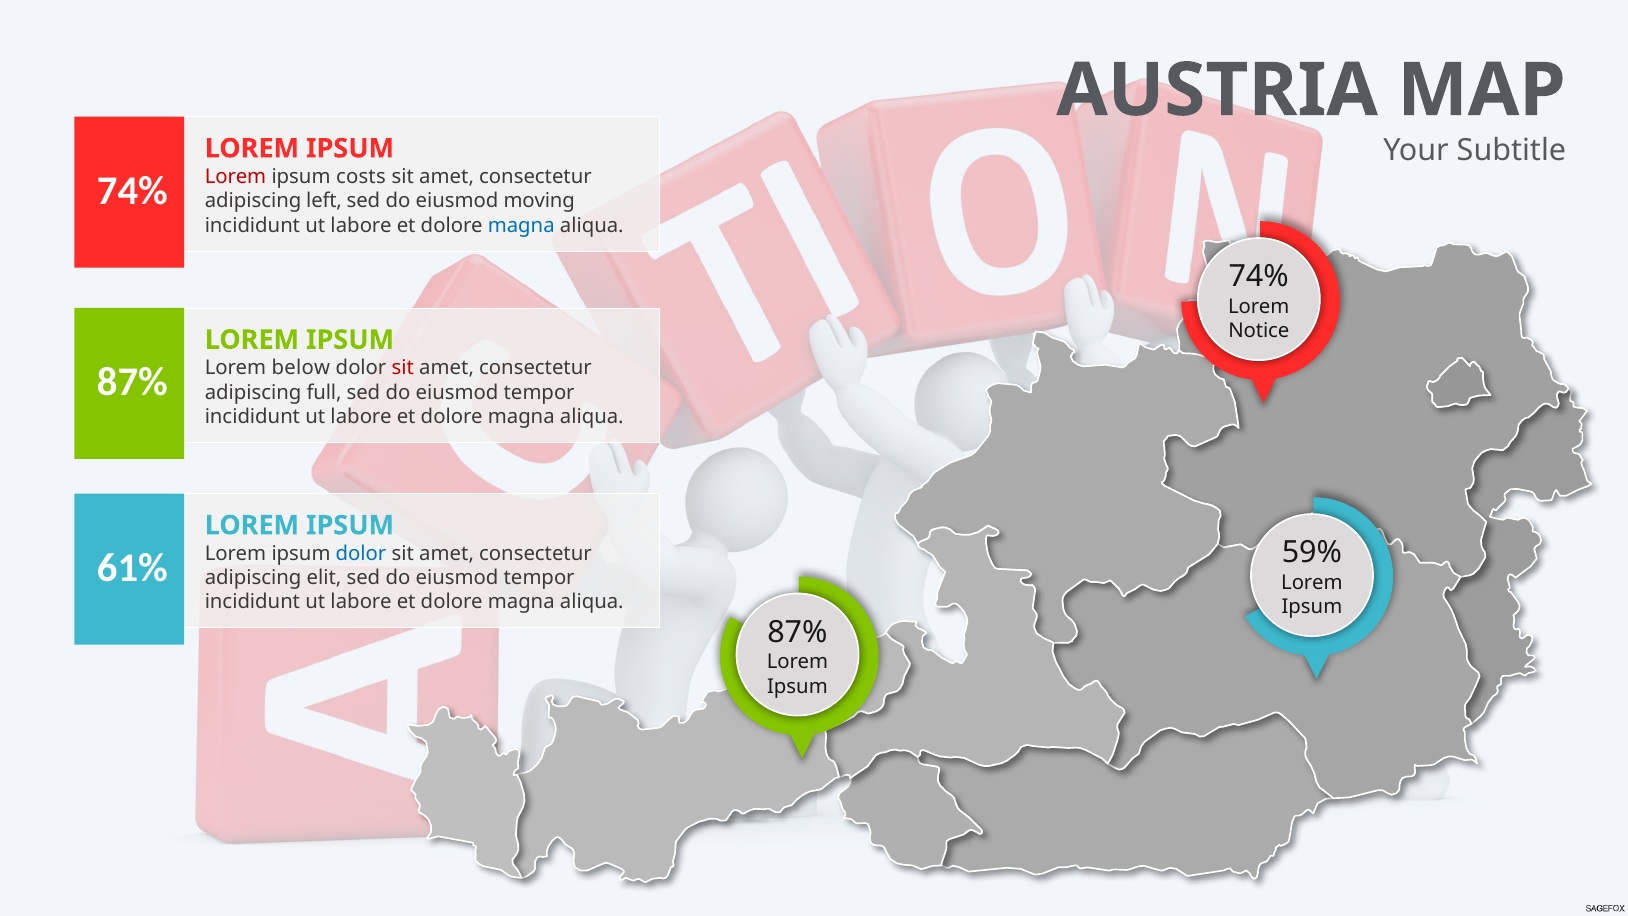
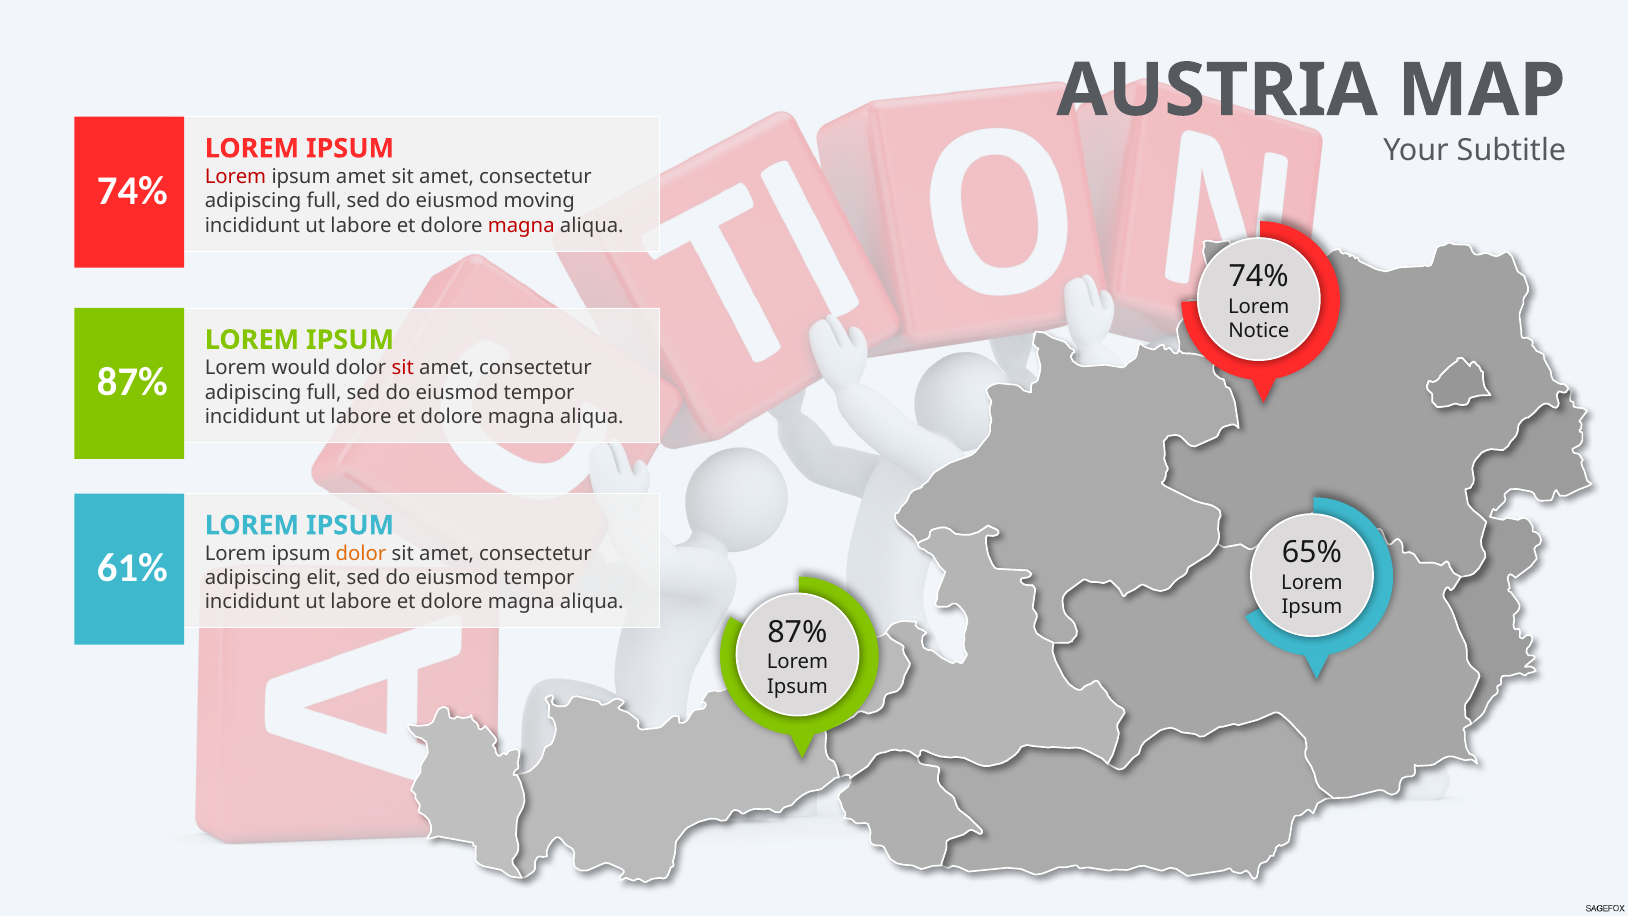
ipsum costs: costs -> amet (361, 176)
left: left -> full (324, 201)
magna colour: blue -> red (521, 225)
below: below -> would (301, 368)
59%: 59% -> 65% (1312, 553)
dolor colour: blue -> orange (361, 553)
